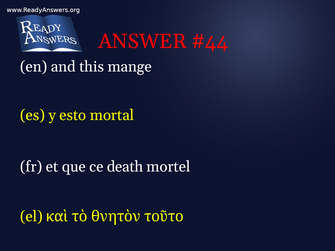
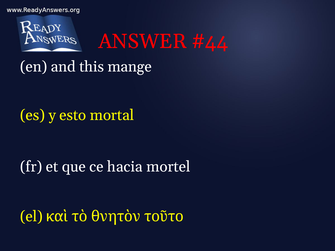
death: death -> hacia (125, 167)
